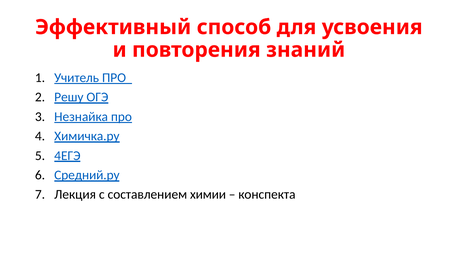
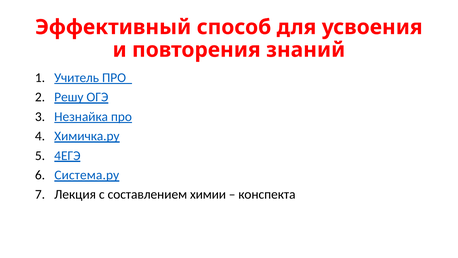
Средний.ру: Средний.ру -> Система.ру (87, 175)
